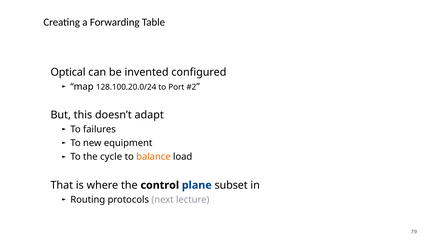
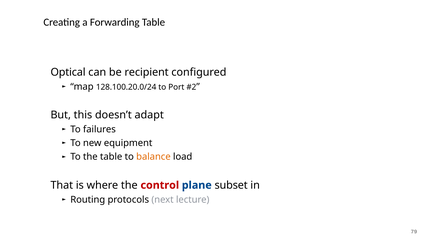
invented: invented -> recipient (147, 72)
the cycle: cycle -> table (111, 156)
control colour: black -> red (160, 185)
